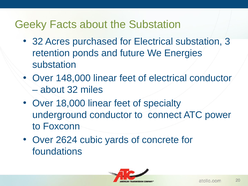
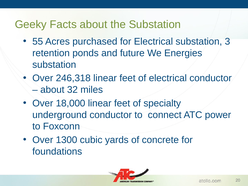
32: 32 -> 55 (38, 41)
148,000: 148,000 -> 246,318 (73, 78)
2624: 2624 -> 1300 (67, 140)
